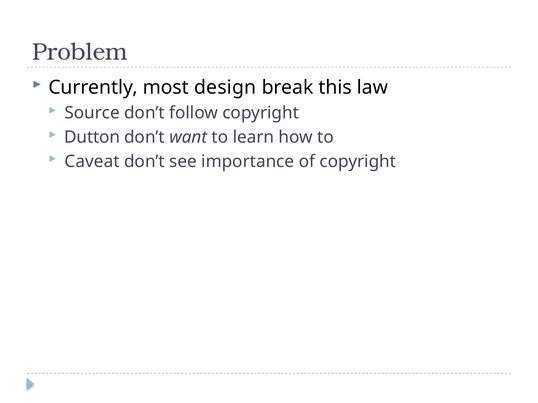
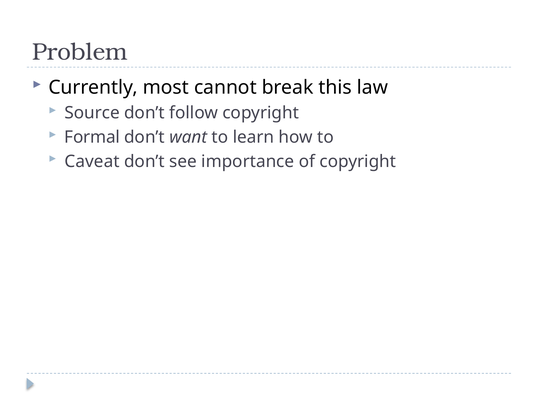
design: design -> cannot (225, 87)
Dutton: Dutton -> Formal (92, 137)
